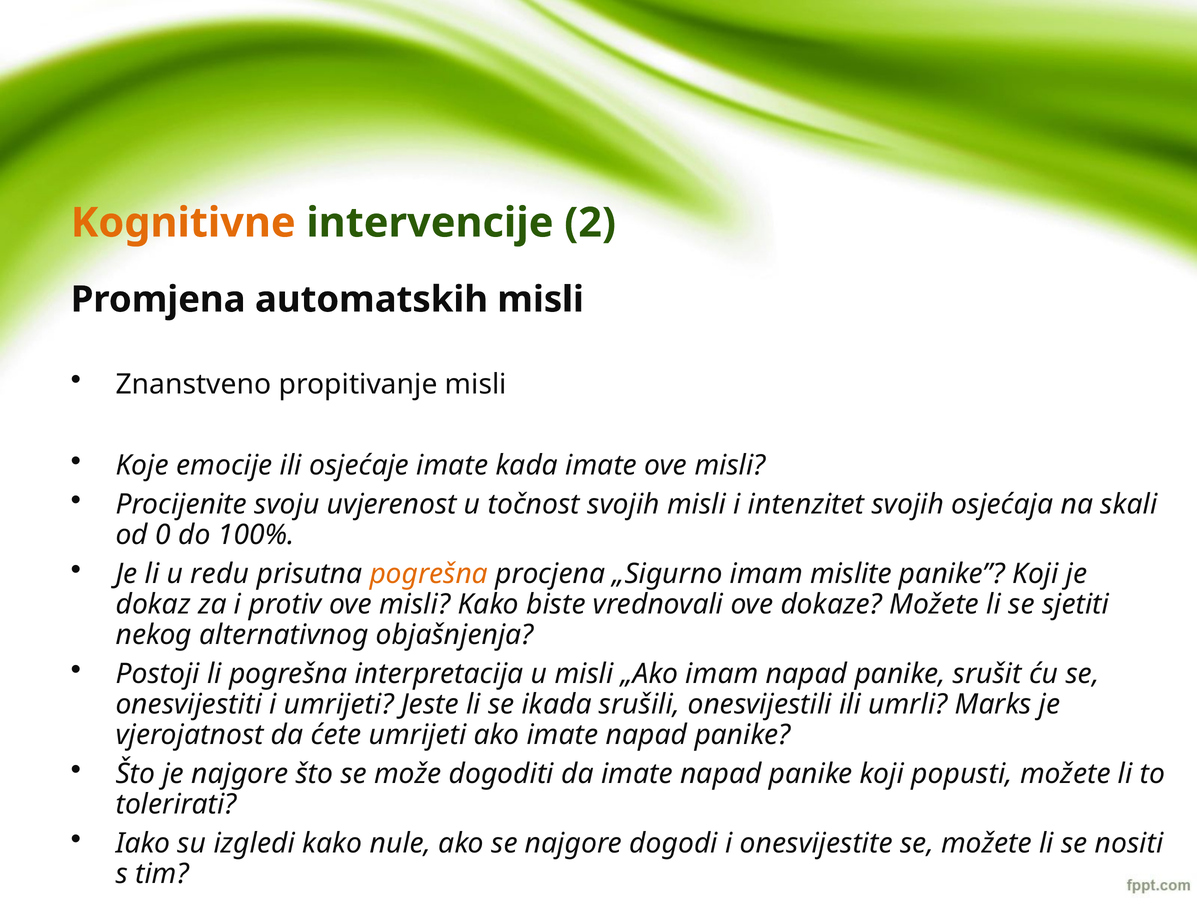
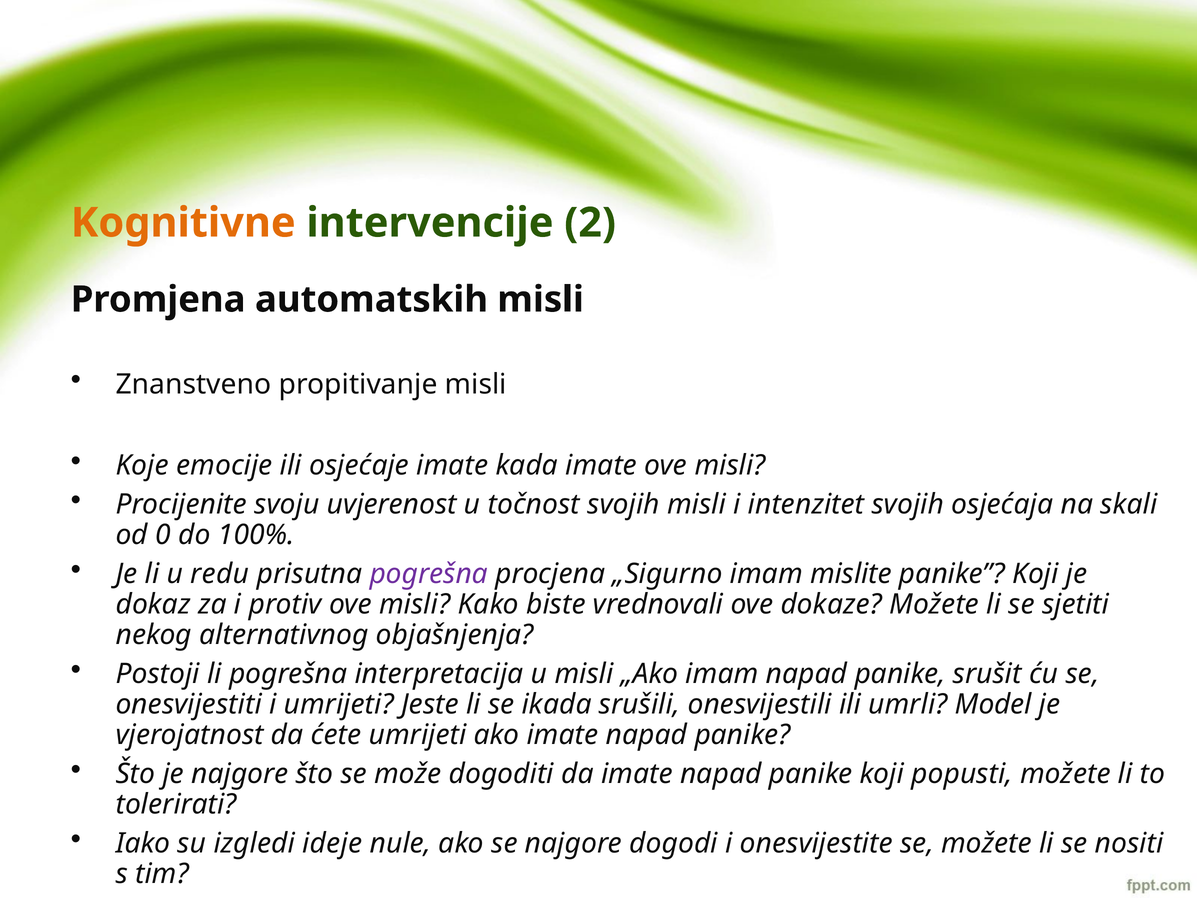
pogrešna colour: orange -> purple (429, 574)
Marks: Marks -> Model (993, 704)
izgledi kako: kako -> ideje (332, 843)
